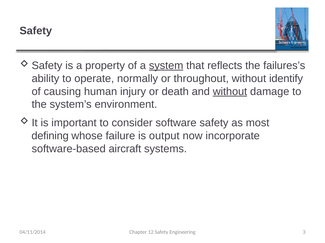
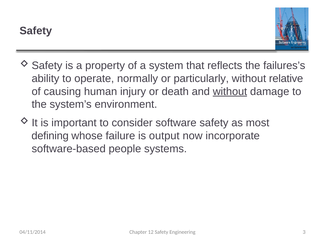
system underline: present -> none (166, 66)
throughout: throughout -> particularly (201, 79)
identify: identify -> relative (286, 79)
aircraft: aircraft -> people (125, 149)
